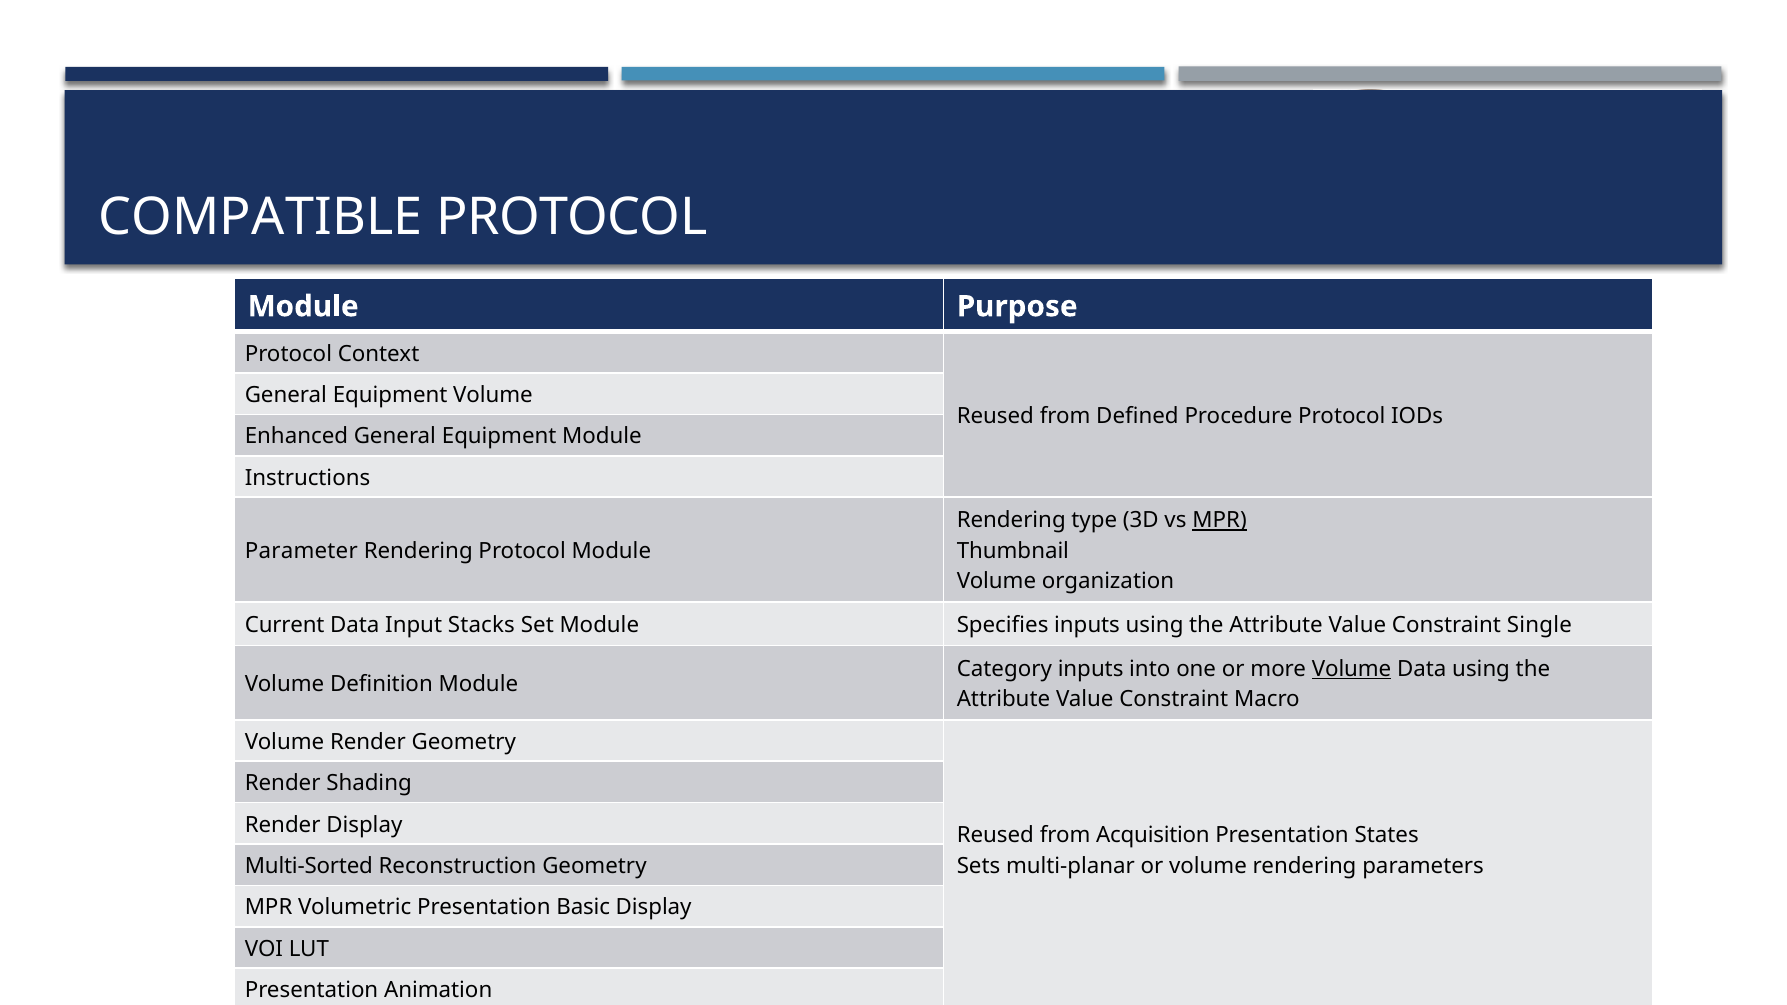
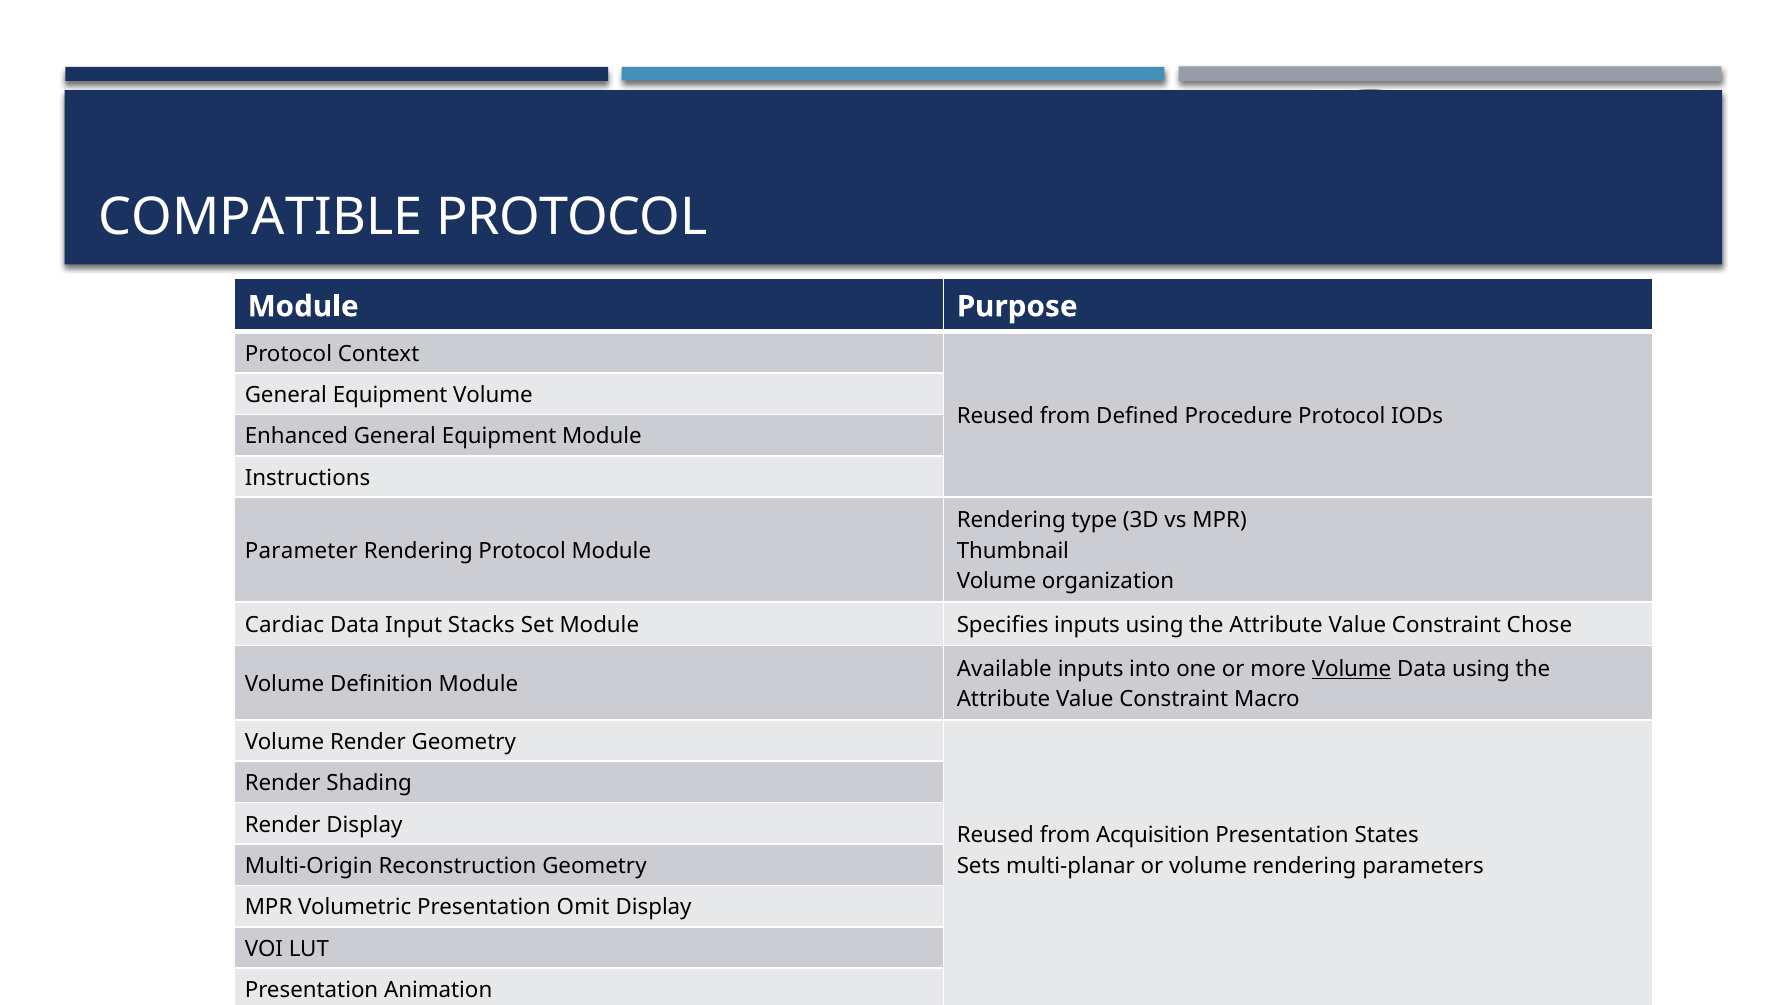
MPR underline: present -> none (1220, 521)
Current: Current -> Cardiac (284, 625)
Single: Single -> Chose (1539, 625)
Category: Category -> Available (1004, 669)
Multi-Sorted: Multi-Sorted -> Multi-Origin (309, 866)
Basic: Basic -> Omit (583, 908)
